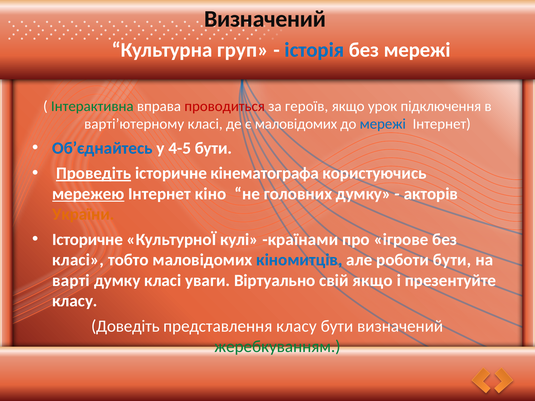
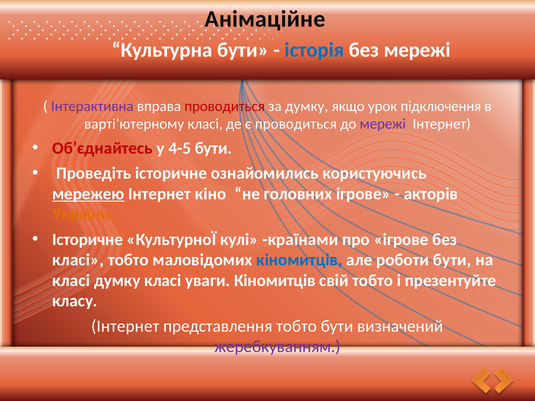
Визначений: Визначений -> Анімаційне (265, 19)
Культурна груп: груп -> бути (243, 50)
Інтерактивна colour: green -> purple (92, 106)
за героїв: героїв -> думку (307, 106)
є маловідомих: маловідомих -> проводиться (296, 124)
мережі colour: blue -> purple (383, 124)
Об’єднайтесь colour: blue -> red (102, 148)
Проведіть underline: present -> none (94, 173)
кінематографа: кінематографа -> ознайомились (265, 173)
головних думку: думку -> ігрове (363, 194)
варті: варті -> класі (71, 281)
уваги Віртуально: Віртуально -> Кіномитців (275, 281)
свій якщо: якщо -> тобто (373, 281)
Доведіть: Доведіть -> Інтернет (125, 326)
представлення класу: класу -> тобто (296, 326)
жеребкуванням colour: green -> purple (277, 347)
